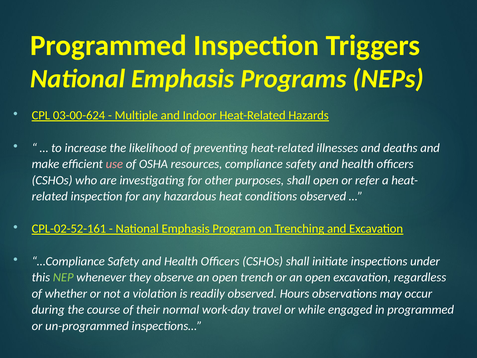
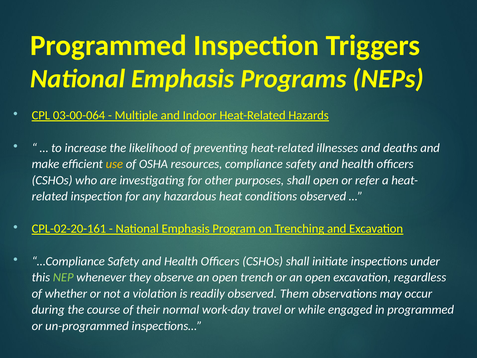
03-00-624: 03-00-624 -> 03-00-064 (79, 115)
use colour: pink -> yellow (114, 164)
CPL-02-52-161: CPL-02-52-161 -> CPL-02-20-161 (69, 229)
Hours: Hours -> Them (294, 293)
